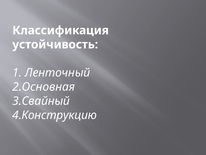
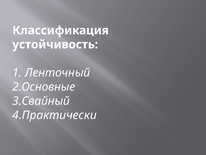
2.Основная: 2.Основная -> 2.Основные (44, 87)
4.Конструкцию: 4.Конструкцию -> 4.Практически (55, 115)
